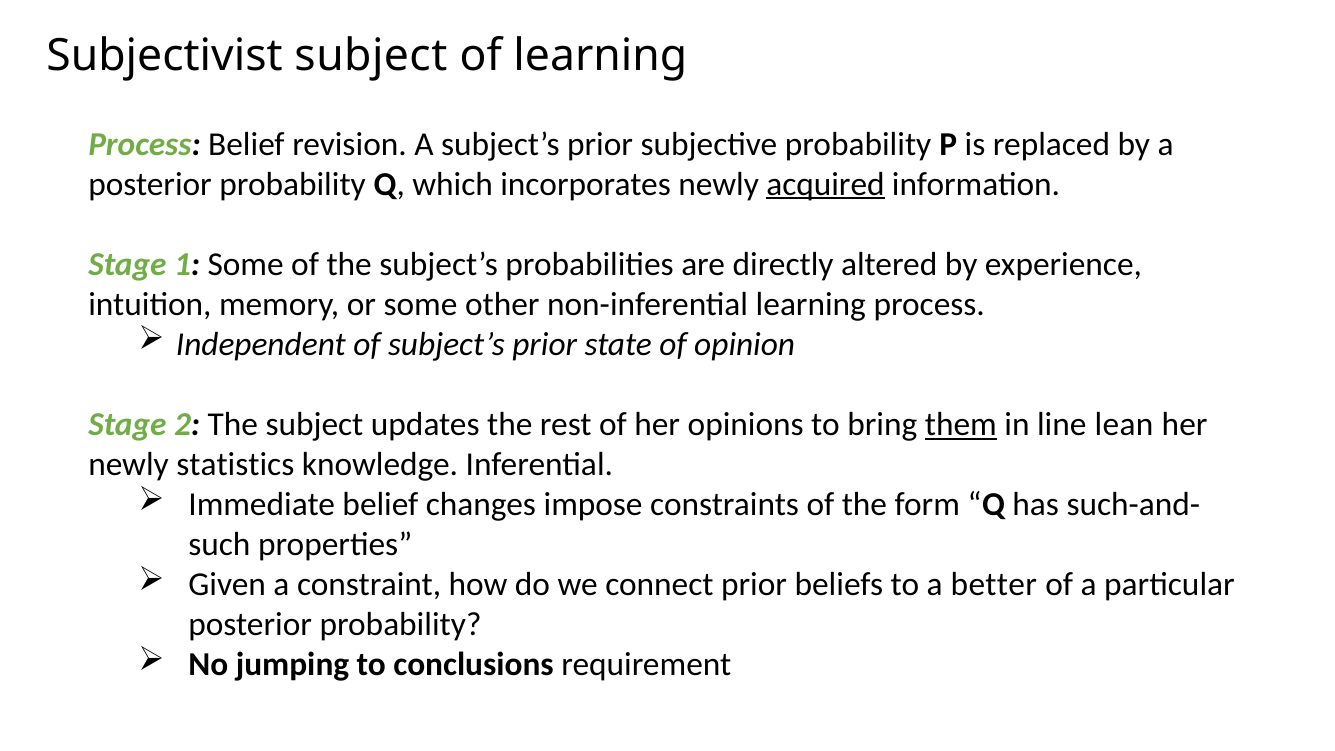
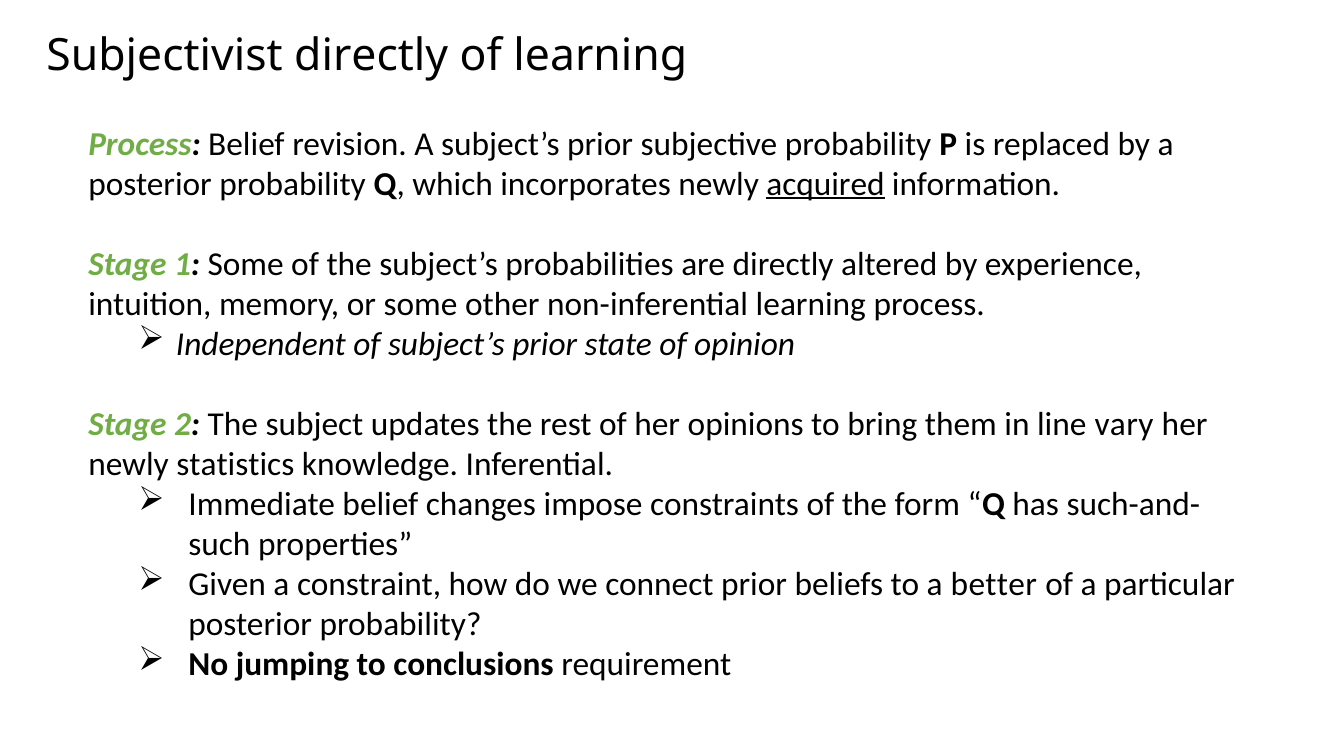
Subjectivist subject: subject -> directly (371, 56)
them underline: present -> none (961, 424)
lean: lean -> vary (1124, 424)
